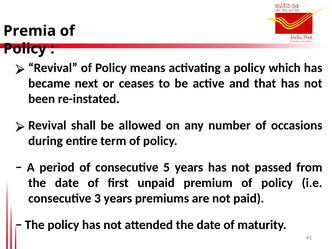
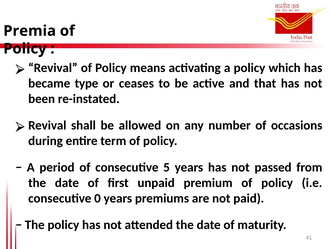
next: next -> type (87, 83)
3: 3 -> 0 (97, 198)
